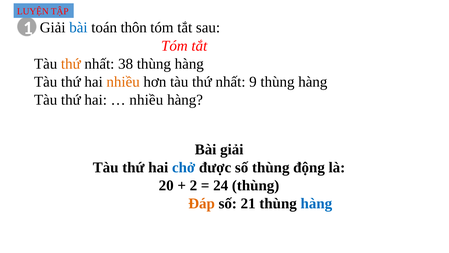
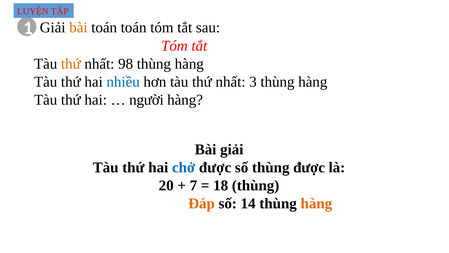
bài colour: blue -> orange (78, 27)
toán thôn: thôn -> toán (134, 27)
38: 38 -> 98 (126, 64)
nhiều colour: orange -> blue (123, 82)
9: 9 -> 3 (253, 82)
nhiều: nhiều -> người (146, 100)
thùng động: động -> được (309, 167)
2: 2 -> 7 (193, 185)
24: 24 -> 18 (221, 185)
21: 21 -> 14 (248, 203)
hàng colour: blue -> orange (316, 203)
